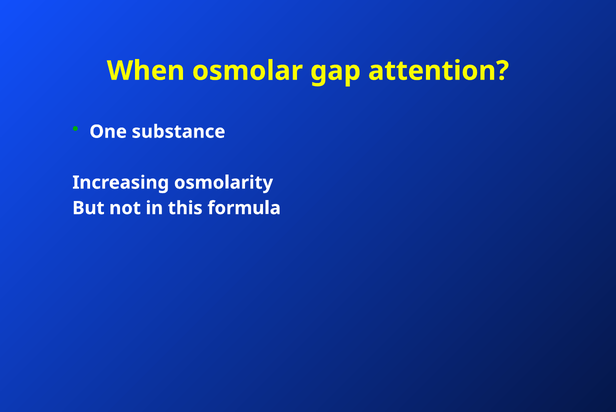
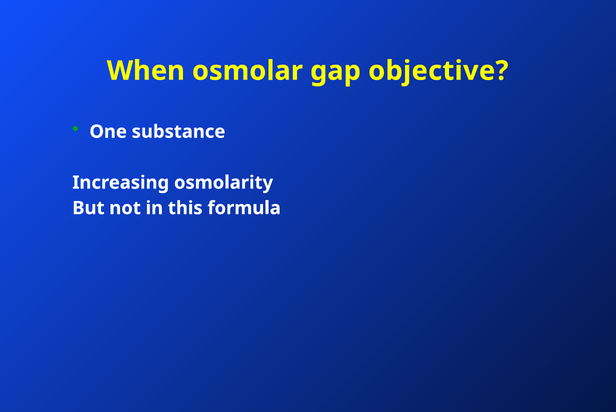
attention: attention -> objective (438, 71)
